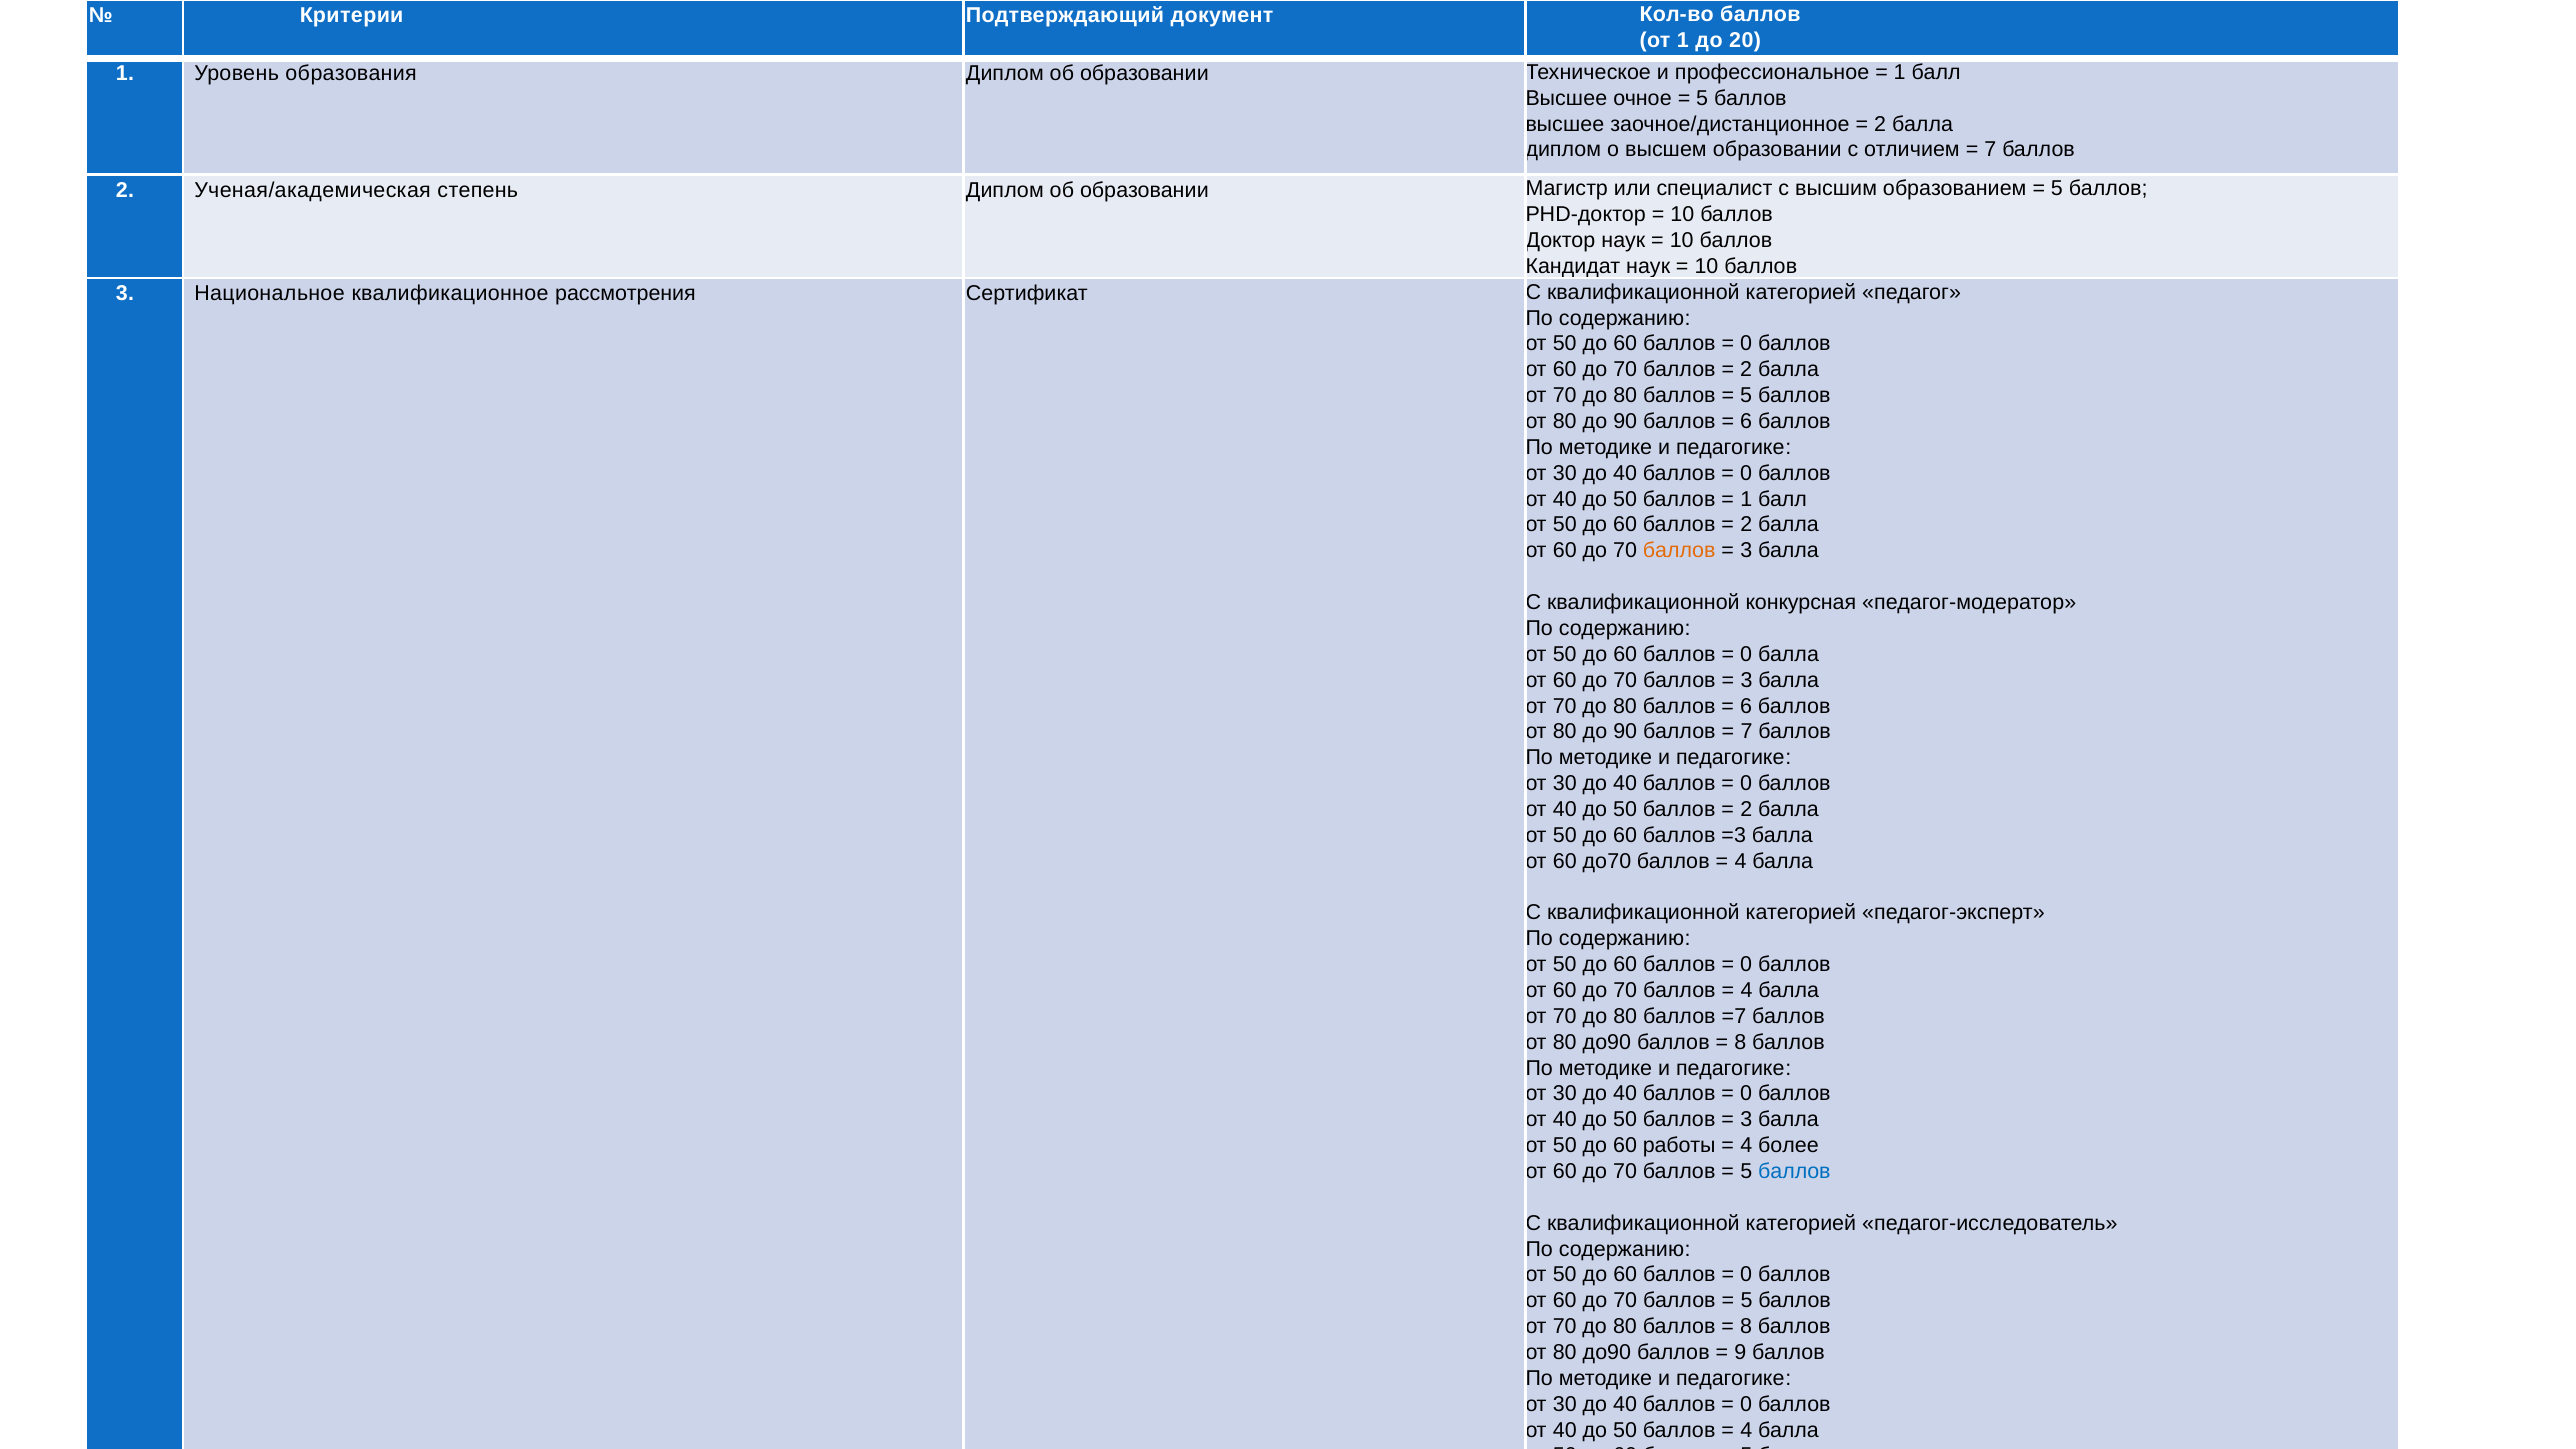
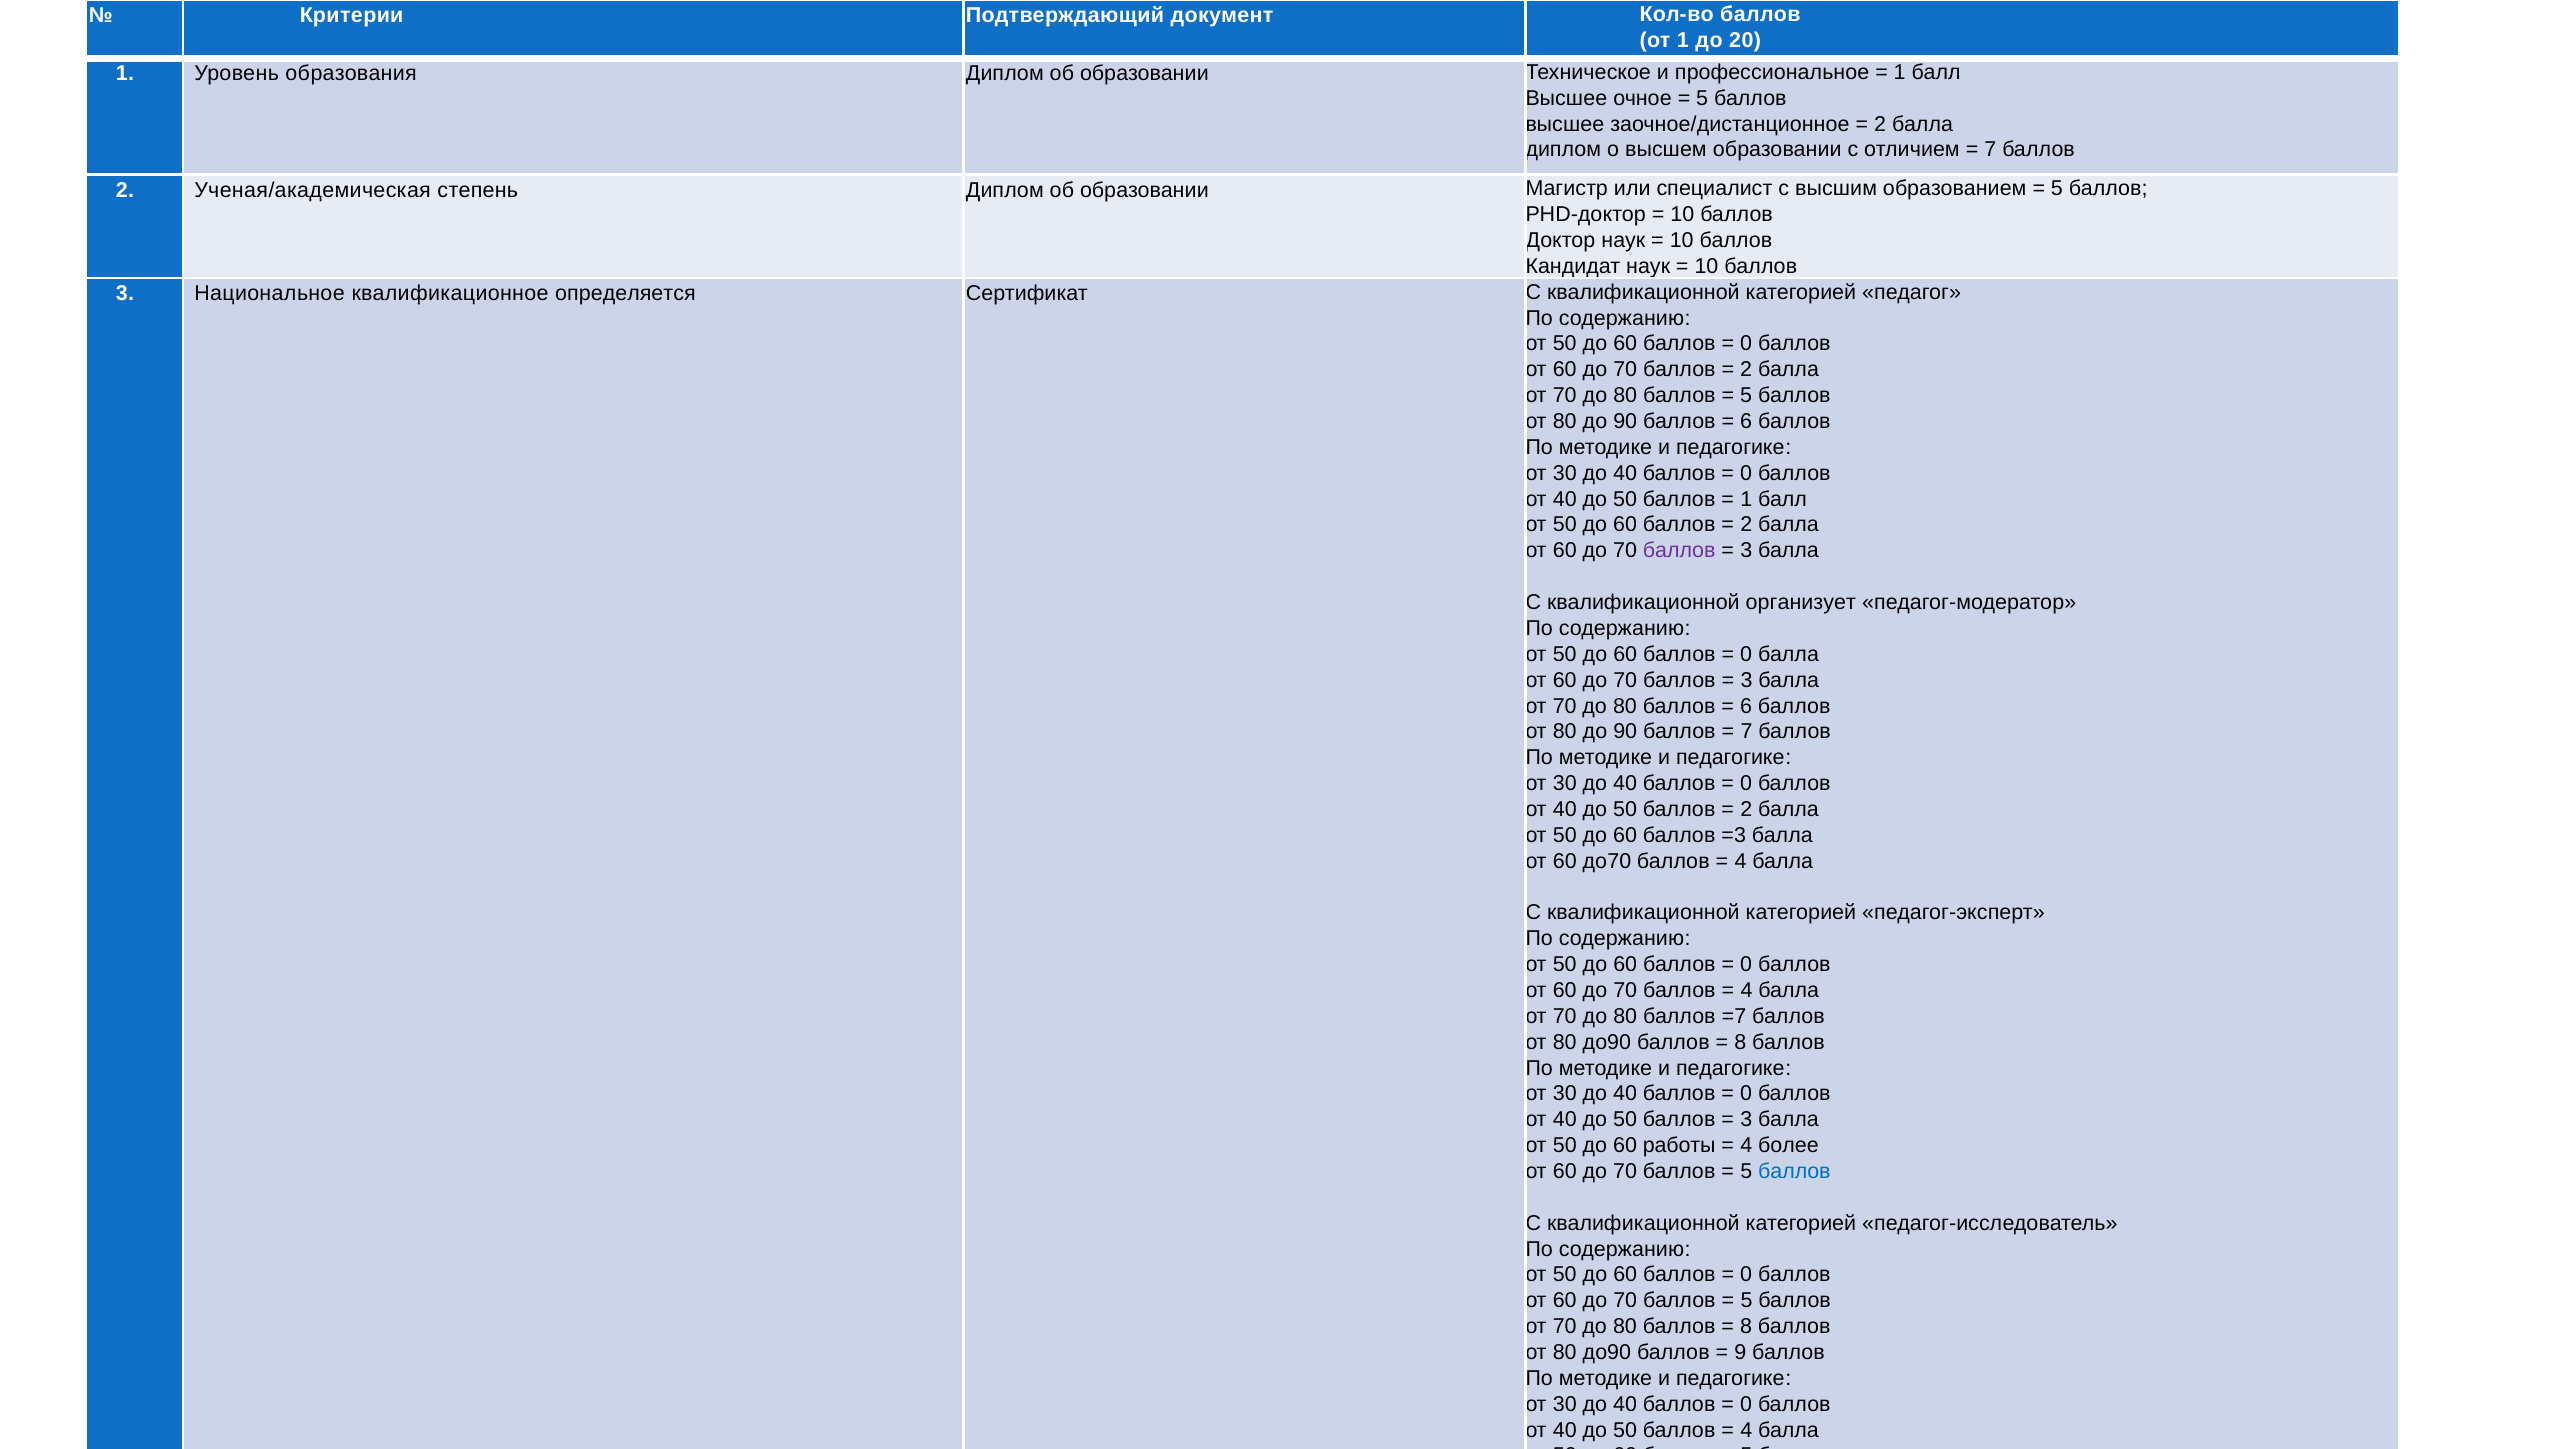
рассмотрения: рассмотрения -> определяется (625, 294)
баллов colour: orange -> purple (1679, 551)
конкурсная: конкурсная -> организует (1801, 602)
